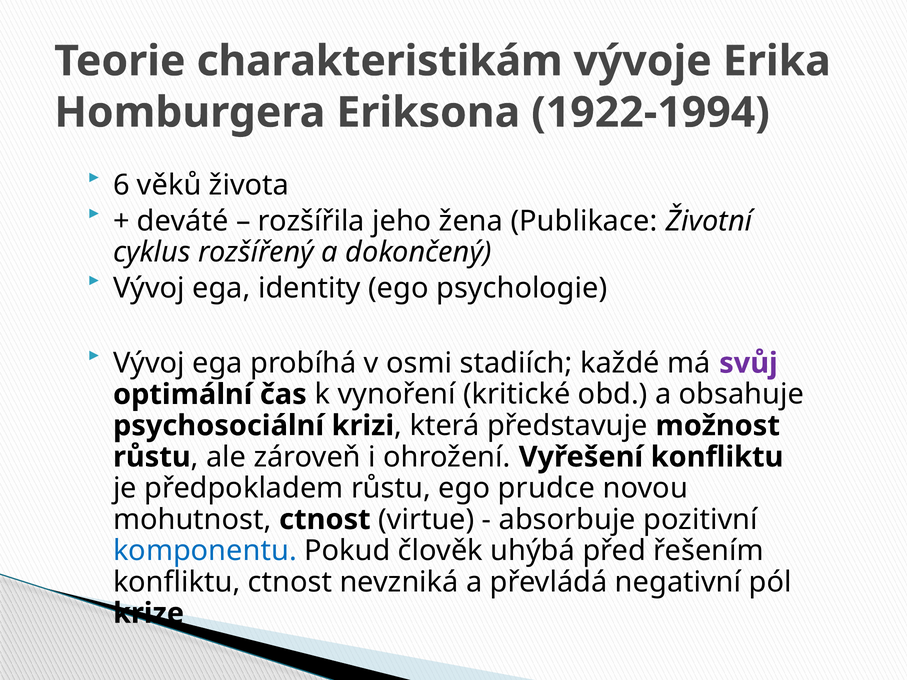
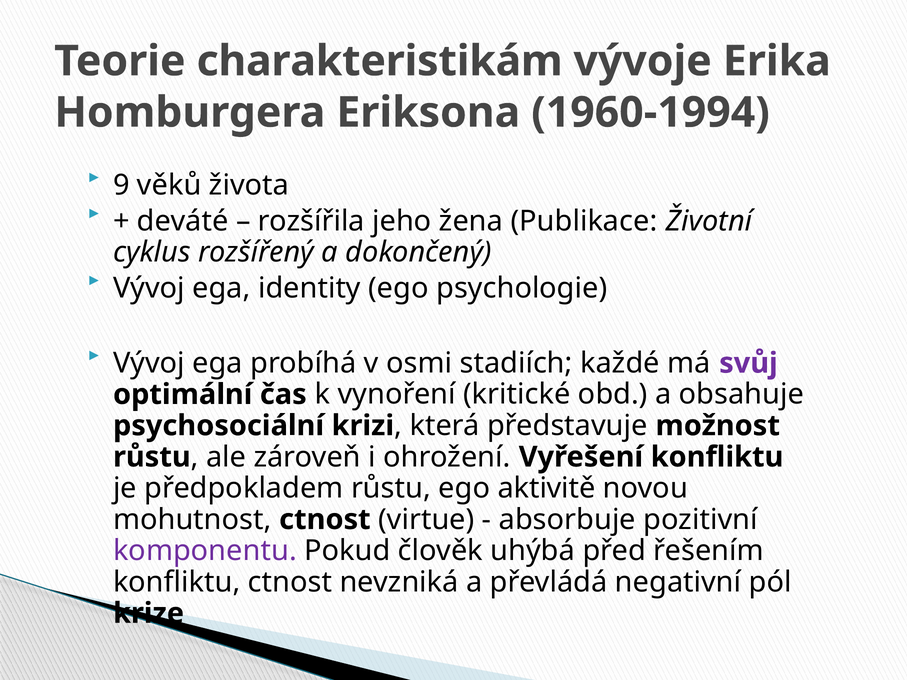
1922-1994: 1922-1994 -> 1960-1994 (651, 113)
6: 6 -> 9 (121, 185)
prudce: prudce -> aktivitě (547, 488)
komponentu colour: blue -> purple (205, 551)
